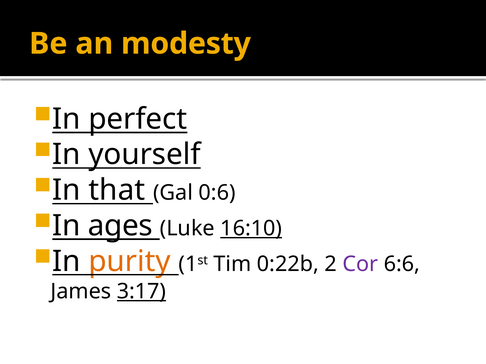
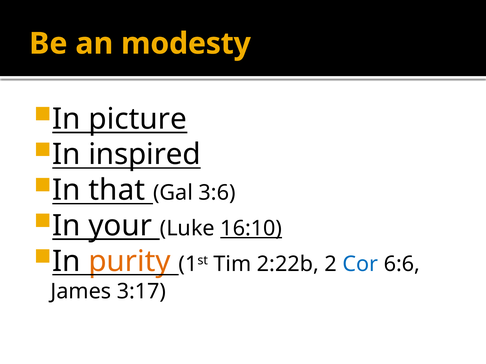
perfect: perfect -> picture (138, 119)
yourself: yourself -> inspired (145, 155)
0:6: 0:6 -> 3:6 (217, 193)
ages: ages -> your (120, 226)
0:22b: 0:22b -> 2:22b (288, 264)
Cor colour: purple -> blue (360, 264)
3:17 underline: present -> none (141, 292)
